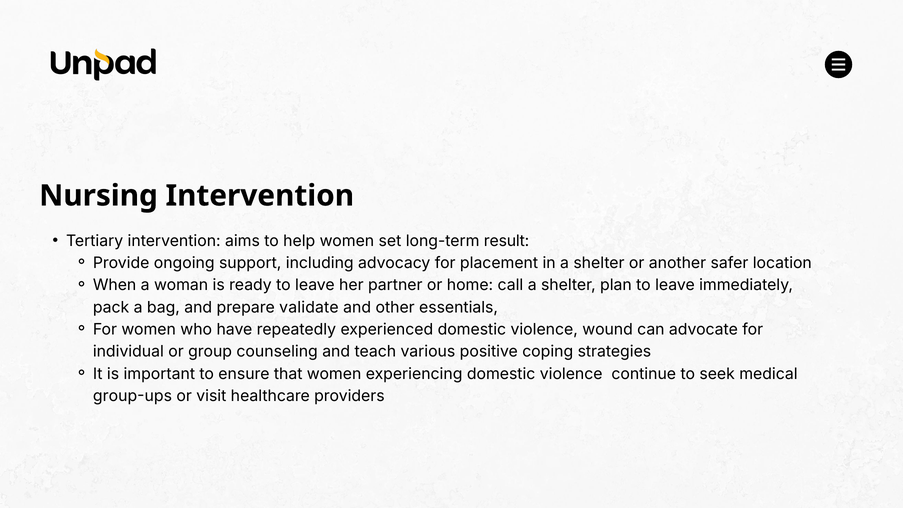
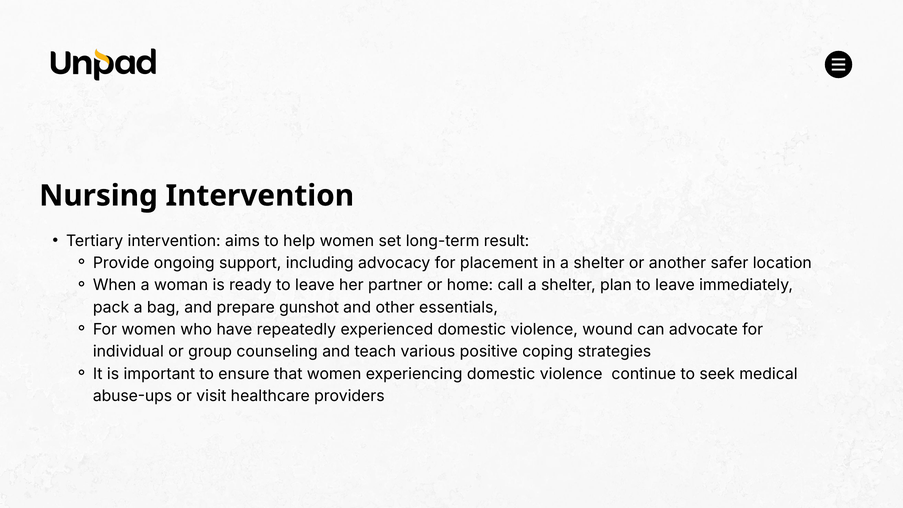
validate: validate -> gunshot (309, 307)
group-ups: group-ups -> abuse-ups (133, 396)
